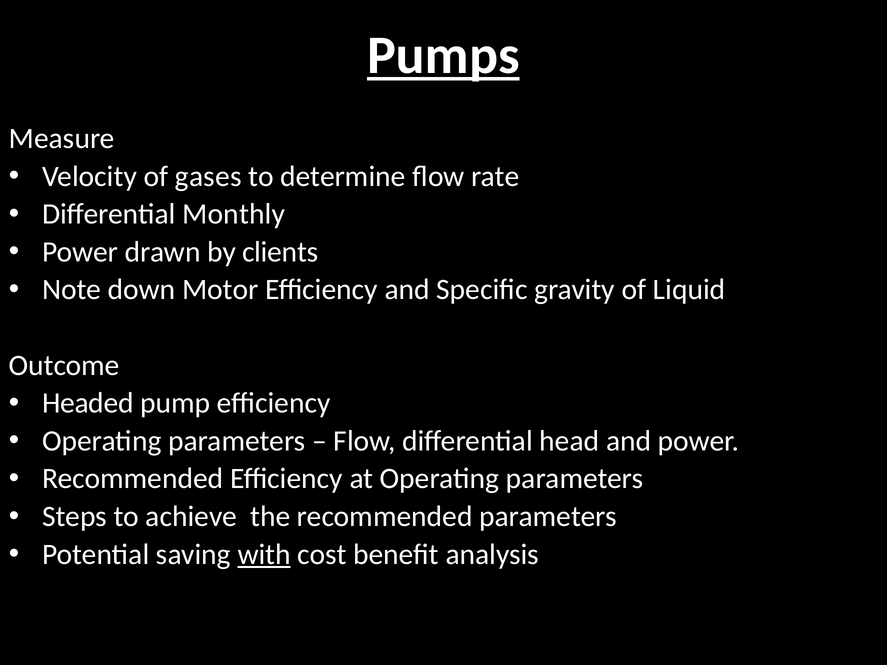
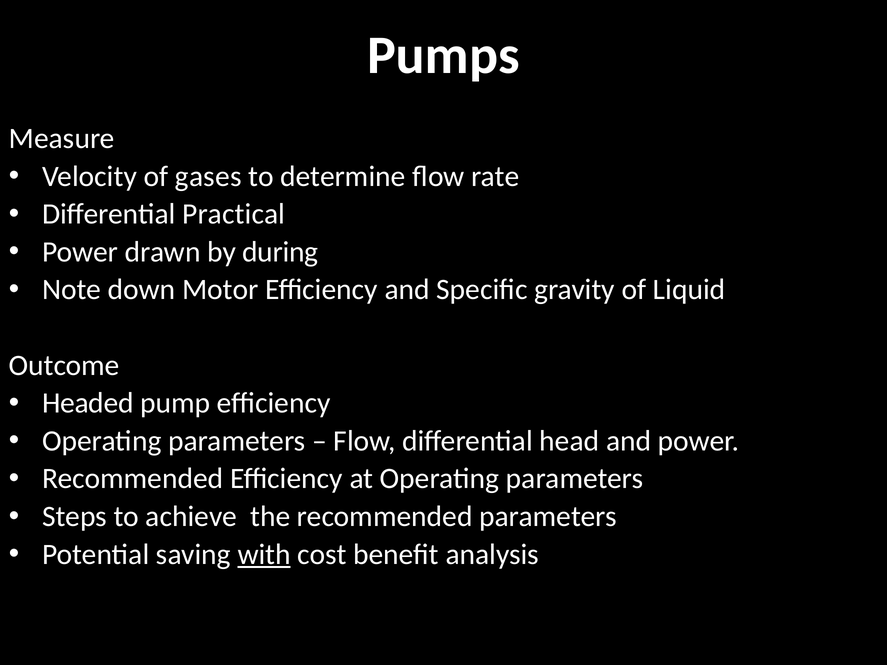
Pumps underline: present -> none (443, 56)
Monthly: Monthly -> Practical (234, 214)
clients: clients -> during (280, 252)
